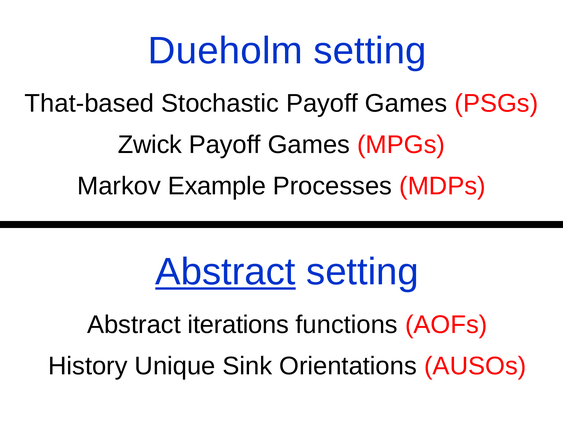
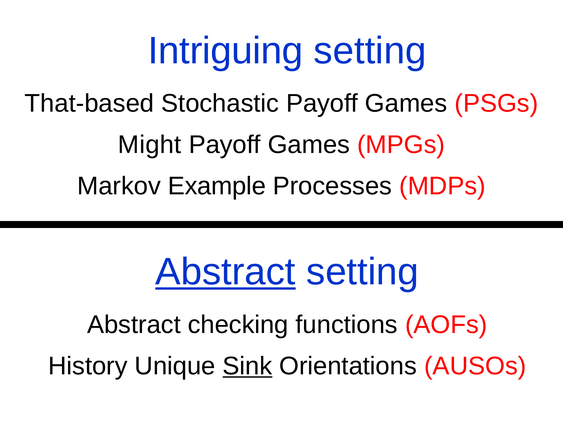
Dueholm: Dueholm -> Intriguing (226, 51)
Zwick: Zwick -> Might (150, 145)
iterations: iterations -> checking (238, 325)
Sink underline: none -> present (247, 366)
